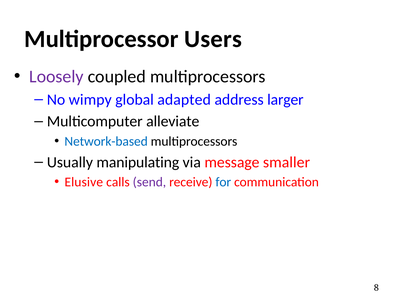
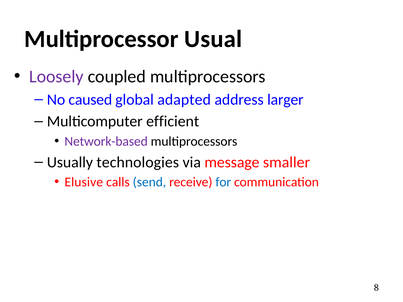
Users: Users -> Usual (213, 39)
wimpy: wimpy -> caused (90, 100)
alleviate: alleviate -> efficient (173, 122)
Network-based colour: blue -> purple (106, 142)
manipulating: manipulating -> technologies (138, 162)
send colour: purple -> blue (149, 182)
